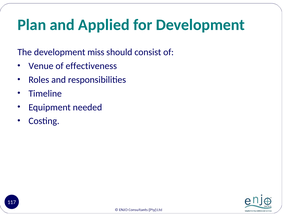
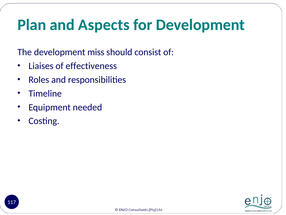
Applied: Applied -> Aspects (104, 25)
Venue: Venue -> Liaises (41, 66)
